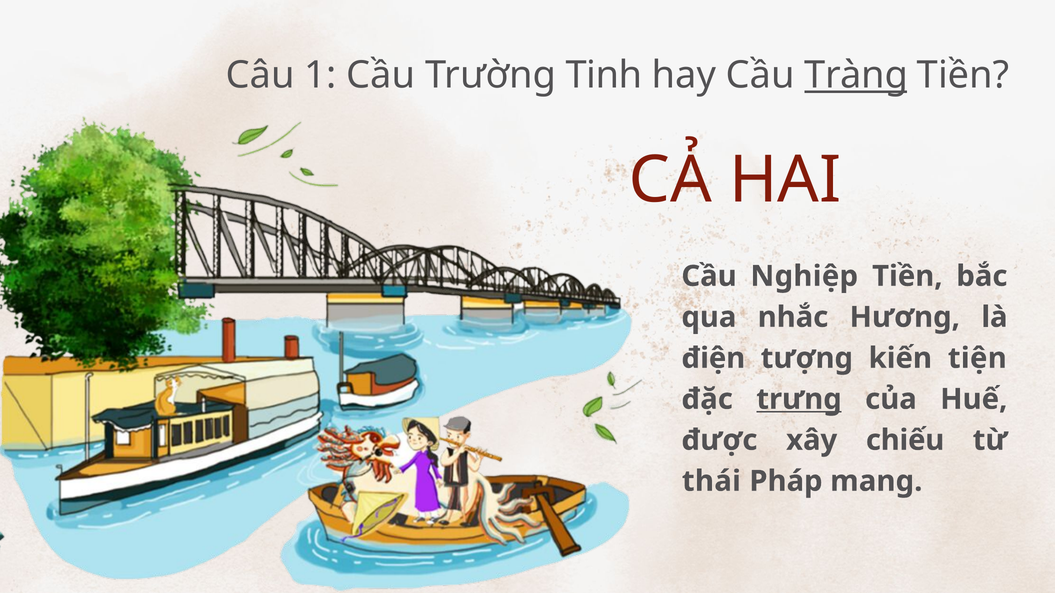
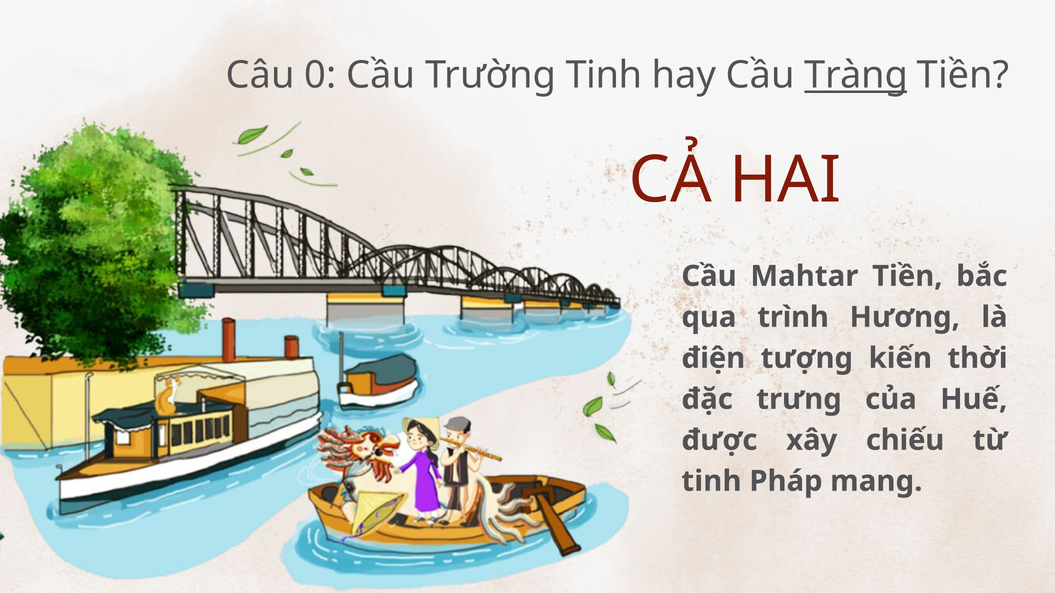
1: 1 -> 0 (320, 75)
Nghiệp: Nghiệp -> Mahtar (804, 276)
nhắc: nhắc -> trình (793, 317)
tiện: tiện -> thời (978, 358)
trưng underline: present -> none (799, 399)
thái: thái -> tinh (711, 481)
